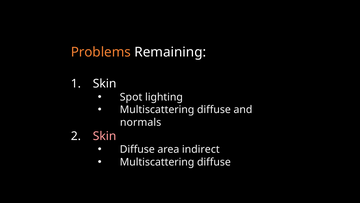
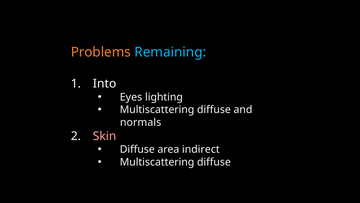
Remaining colour: white -> light blue (170, 52)
Skin: Skin -> Into (105, 83)
Spot: Spot -> Eyes (131, 97)
